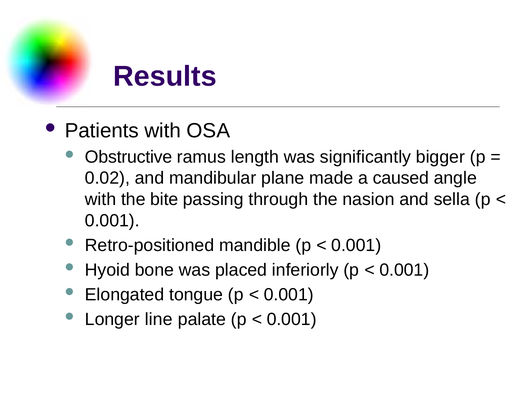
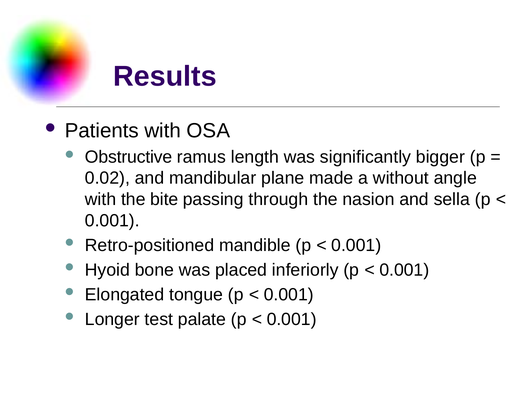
caused: caused -> without (401, 178)
line: line -> test (159, 319)
